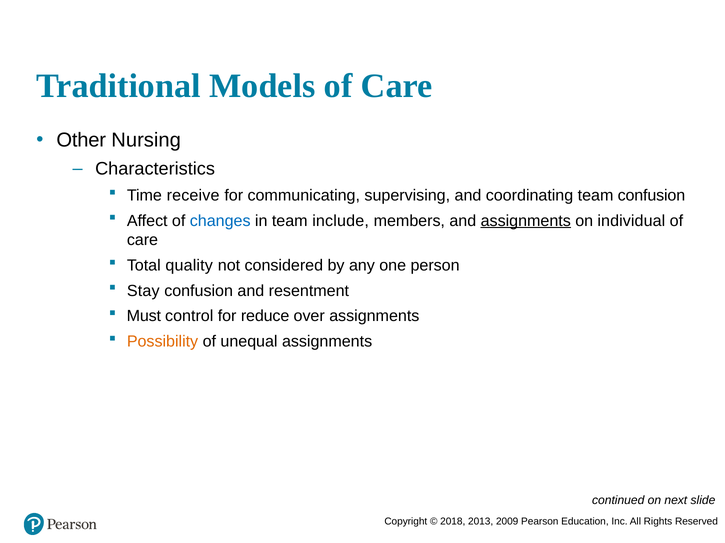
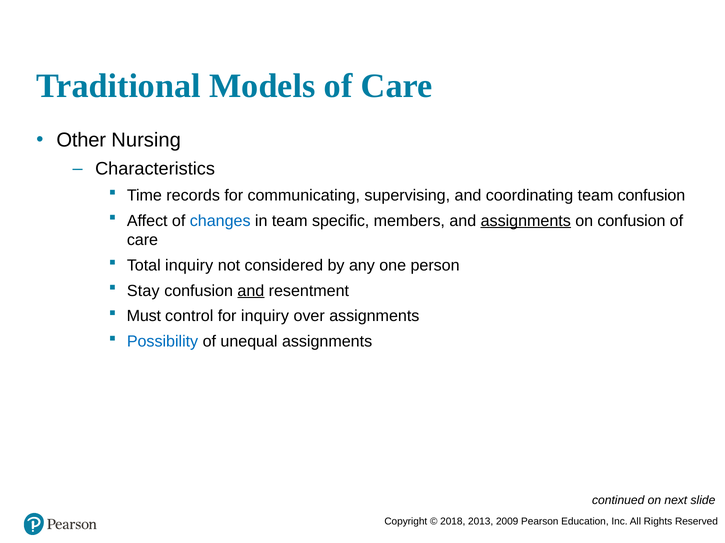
receive: receive -> records (193, 196)
include: include -> specific (341, 221)
on individual: individual -> confusion (631, 221)
Total quality: quality -> inquiry (189, 266)
and underline: none -> present (251, 291)
for reduce: reduce -> inquiry (265, 317)
Possibility colour: orange -> blue (163, 342)
